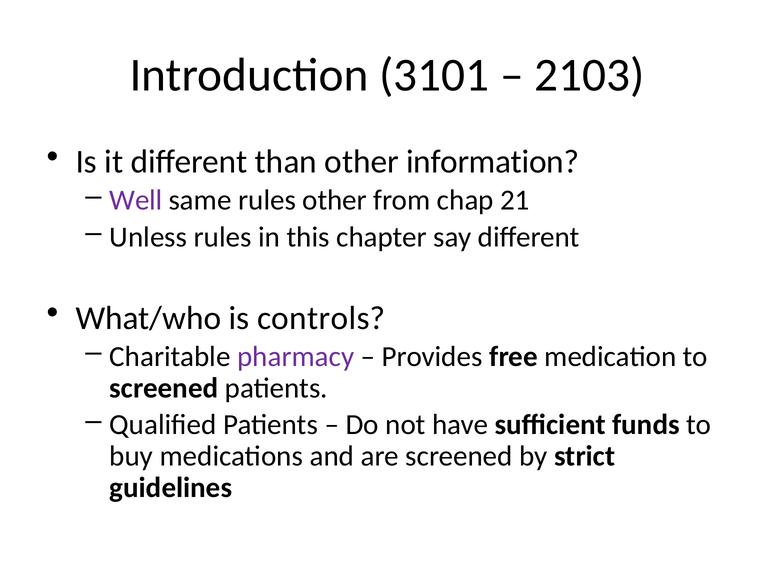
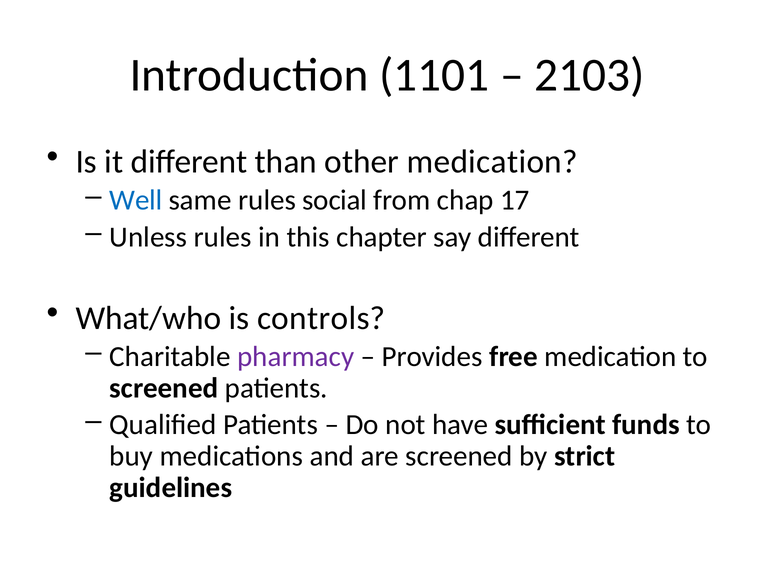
3101: 3101 -> 1101 (434, 75)
other information: information -> medication (492, 162)
Well colour: purple -> blue (136, 200)
rules other: other -> social (335, 200)
21: 21 -> 17 (515, 200)
